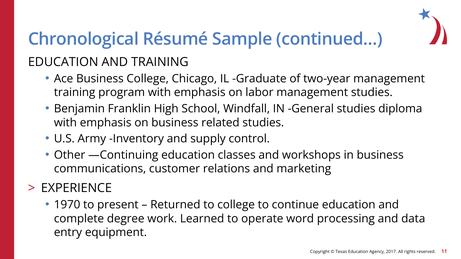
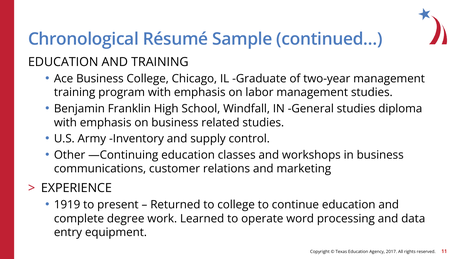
1970: 1970 -> 1919 (67, 205)
